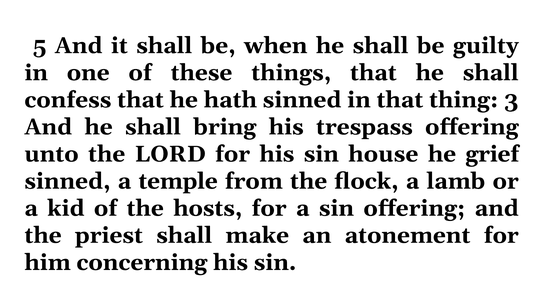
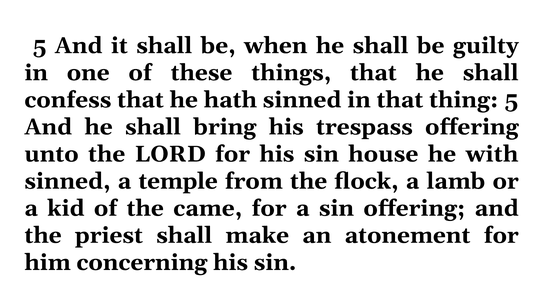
thing 3: 3 -> 5 (511, 100)
grief: grief -> with (492, 154)
hosts: hosts -> came (208, 209)
